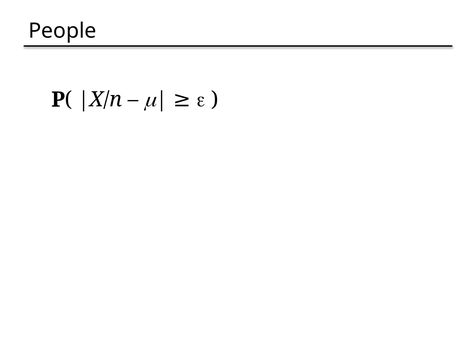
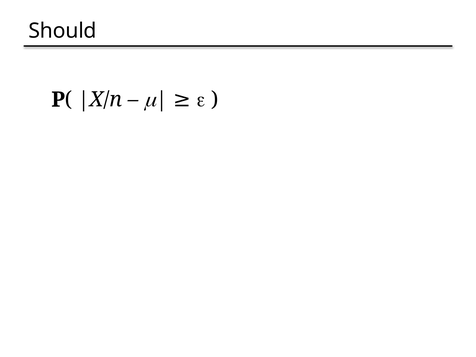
People: People -> Should (63, 31)
